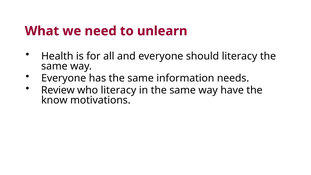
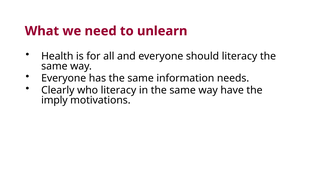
Review: Review -> Clearly (58, 90)
know: know -> imply (54, 100)
